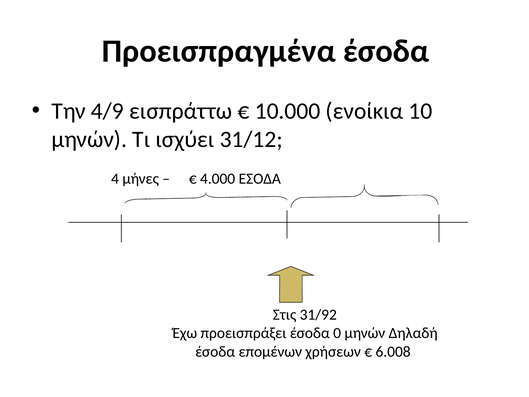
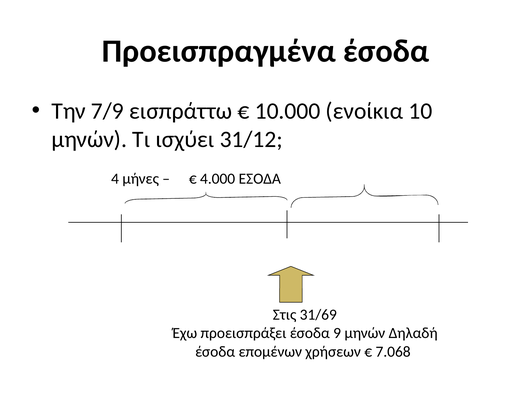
4/9: 4/9 -> 7/9 (107, 111)
31/92: 31/92 -> 31/69 (318, 314)
0: 0 -> 9 (337, 333)
6.008: 6.008 -> 7.068 (393, 351)
